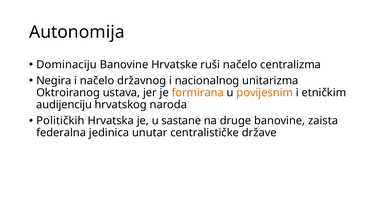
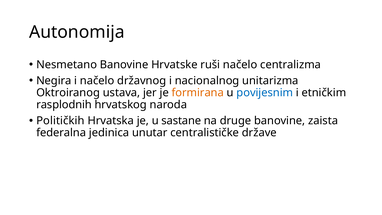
Dominaciju: Dominaciju -> Nesmetano (67, 65)
povijesnim colour: orange -> blue (265, 93)
audijenciju: audijenciju -> rasplodnih (64, 105)
